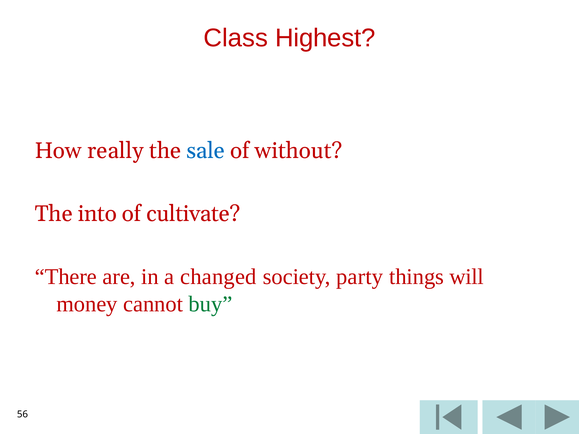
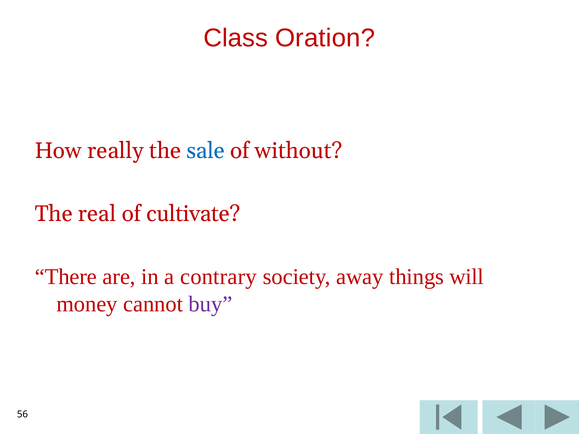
Highest: Highest -> Oration (325, 38)
into: into -> real (97, 214)
changed: changed -> contrary (218, 277)
party: party -> away (360, 277)
buy colour: green -> purple (210, 304)
